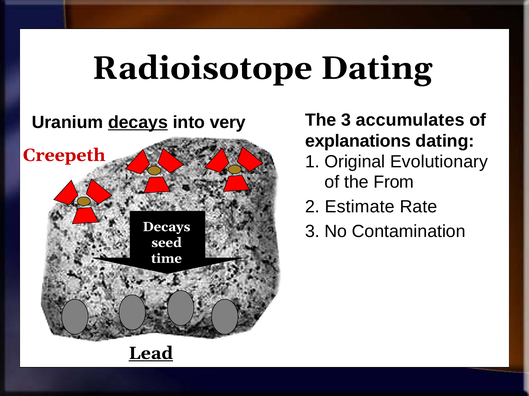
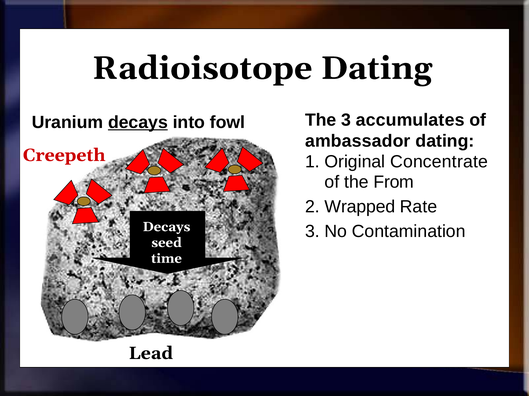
very: very -> fowl (228, 122)
explanations: explanations -> ambassador (358, 141)
Evolutionary: Evolutionary -> Concentrate (439, 162)
Estimate: Estimate -> Wrapped (360, 207)
Lead underline: present -> none (151, 354)
